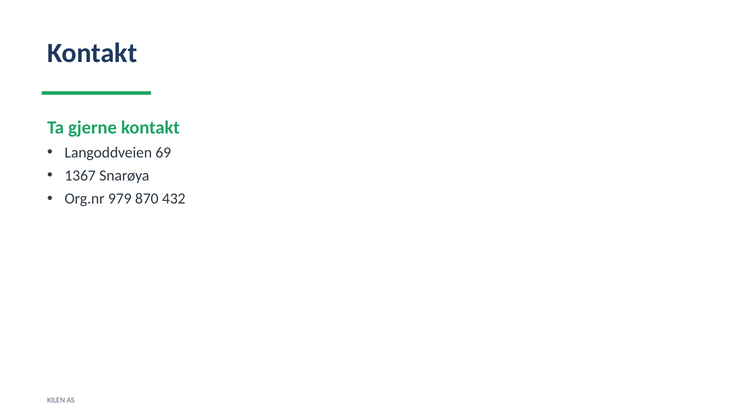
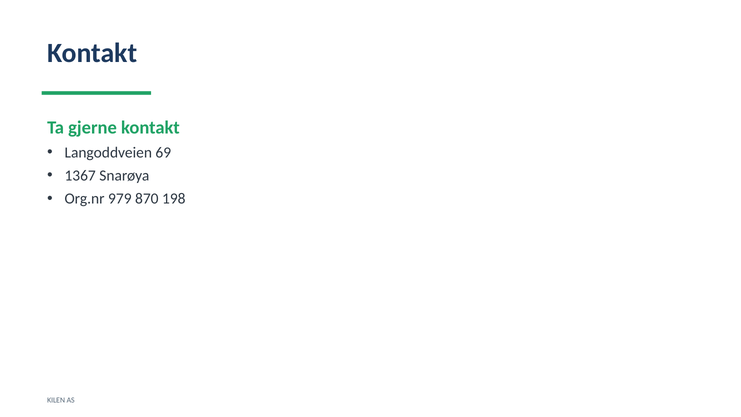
432: 432 -> 198 (174, 199)
